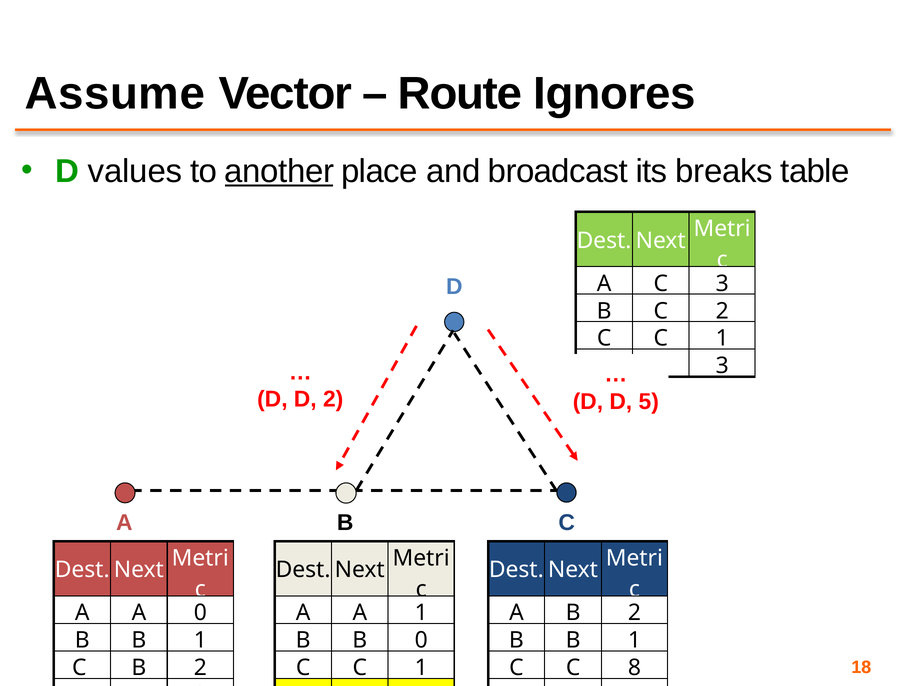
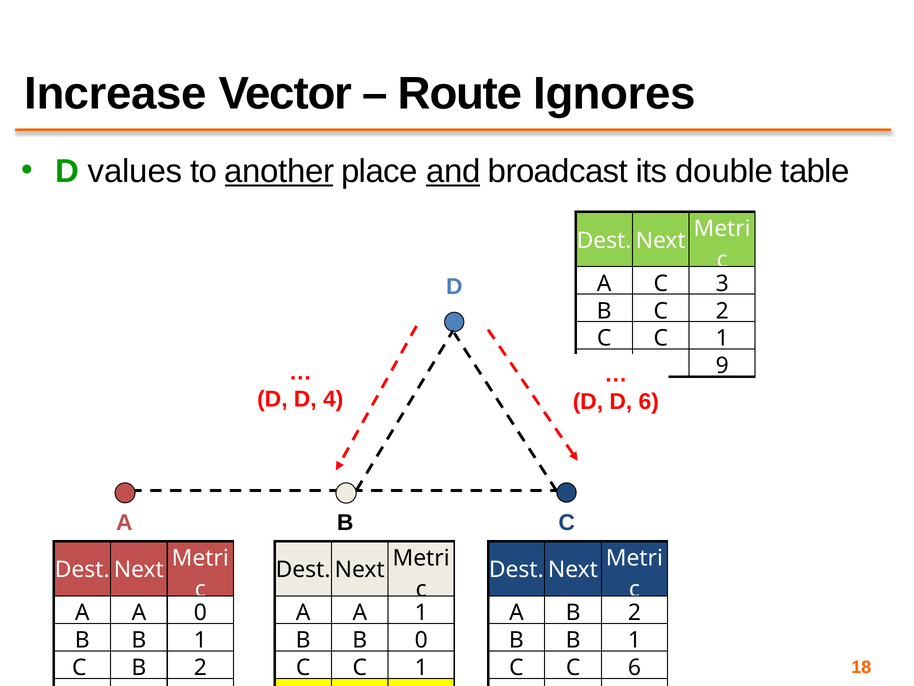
Assume: Assume -> Increase (115, 93)
and underline: none -> present (453, 171)
breaks: breaks -> double (724, 171)
3: 3 -> 9 (722, 366)
D 2: 2 -> 4 (333, 399)
D 5: 5 -> 6 (649, 402)
C 8: 8 -> 6 (634, 667)
